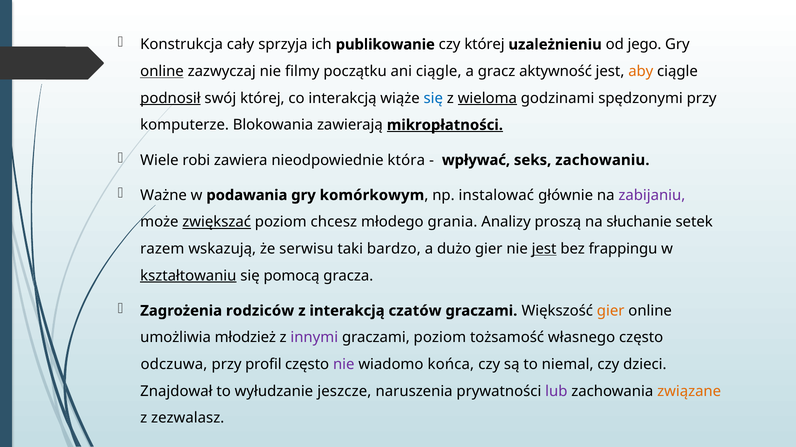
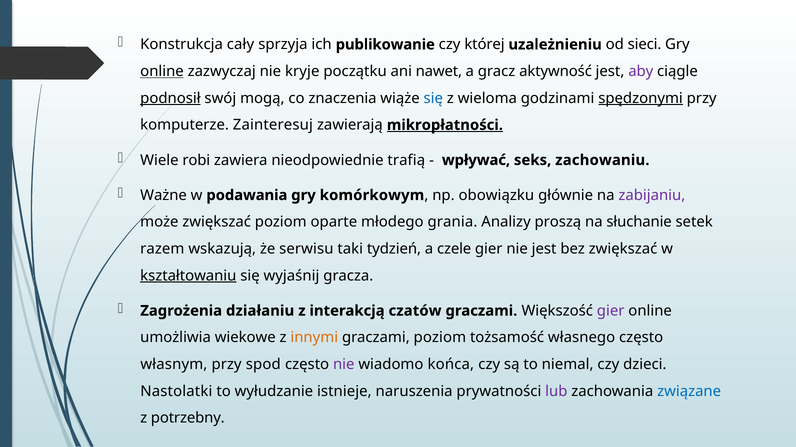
jego: jego -> sieci (645, 45)
filmy: filmy -> kryje (302, 71)
ani ciągle: ciągle -> nawet (439, 71)
aby colour: orange -> purple (641, 71)
swój której: której -> mogą (262, 98)
co interakcją: interakcją -> znaczenia (343, 98)
wieloma underline: present -> none (487, 98)
spędzonymi underline: none -> present (641, 98)
Blokowania: Blokowania -> Zainteresuj (273, 125)
która: która -> trafią (406, 160)
instalować: instalować -> obowiązku (496, 196)
zwiększać underline: present -> none (217, 222)
chcesz: chcesz -> oparte (334, 222)
bardzo: bardzo -> tydzień (394, 249)
dużo: dużo -> czele (454, 249)
jest underline: present -> none (544, 249)
bez frappingu: frappingu -> zwiększać (623, 249)
pomocą: pomocą -> wyjaśnij (291, 276)
rodziców: rodziców -> działaniu (260, 311)
gier colour: orange -> purple (611, 311)
młodzież: młodzież -> wiekowe (245, 338)
innymi colour: purple -> orange (314, 338)
odczuwa: odczuwa -> własnym (174, 365)
profil: profil -> spod (263, 365)
Znajdował: Znajdował -> Nastolatki (176, 392)
jeszcze: jeszcze -> istnieje (344, 392)
związane colour: orange -> blue (689, 392)
zezwalasz: zezwalasz -> potrzebny (188, 419)
